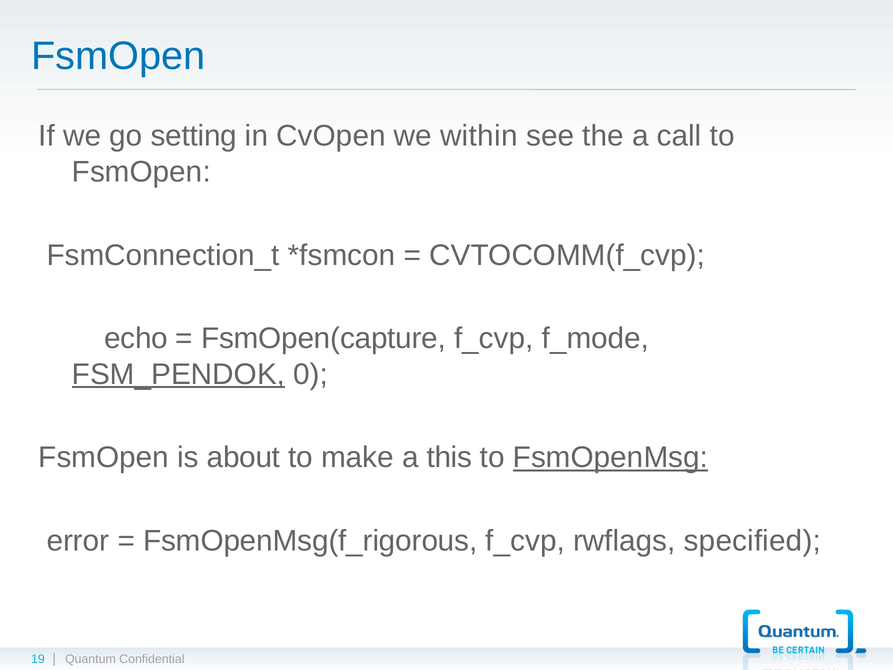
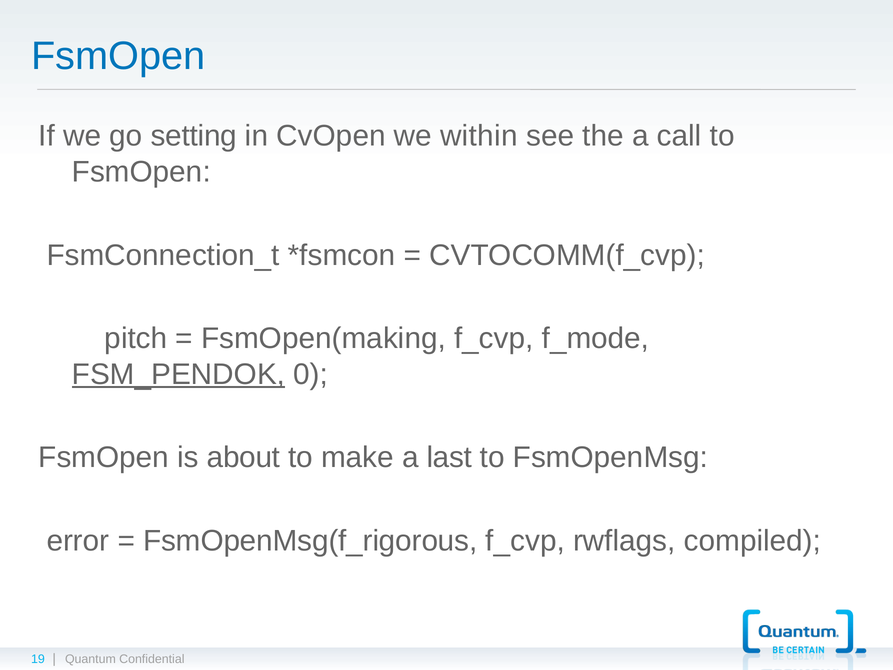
echo: echo -> pitch (136, 338)
FsmOpen(capture: FsmOpen(capture -> FsmOpen(making (324, 338)
this: this -> last (449, 457)
FsmOpenMsg underline: present -> none (610, 457)
specified: specified -> compiled (752, 541)
